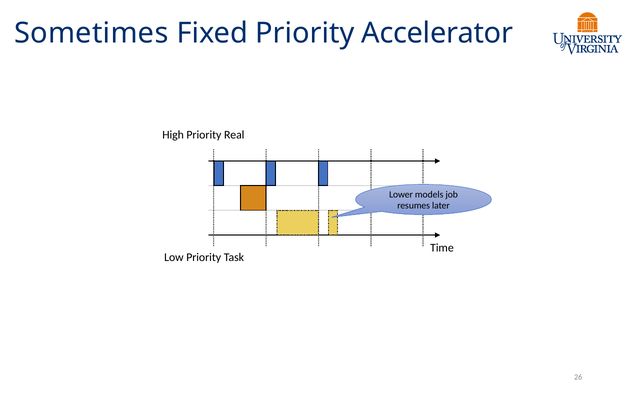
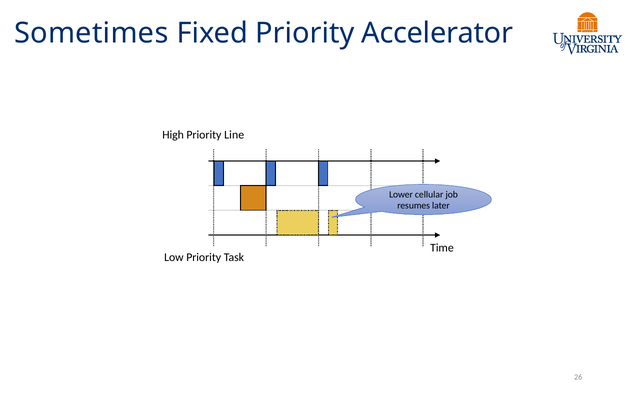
Real: Real -> Line (234, 135)
models: models -> cellular (429, 194)
